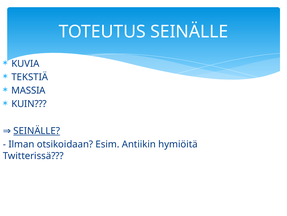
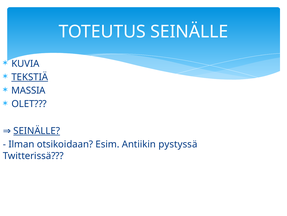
TEKSTIÄ underline: none -> present (30, 77)
KUIN: KUIN -> OLET (29, 104)
hymiöitä: hymiöitä -> pystyssä (178, 144)
